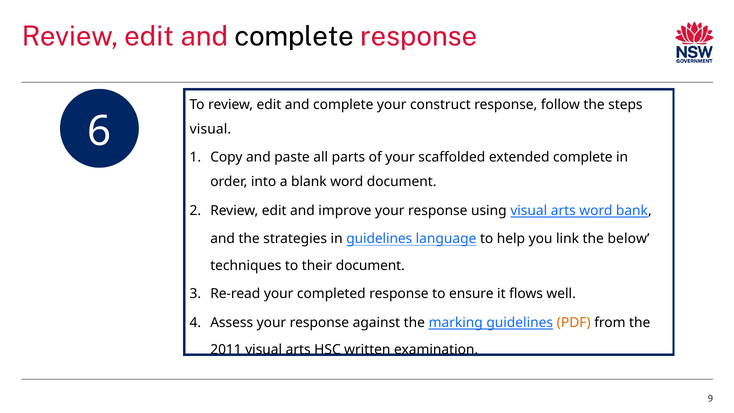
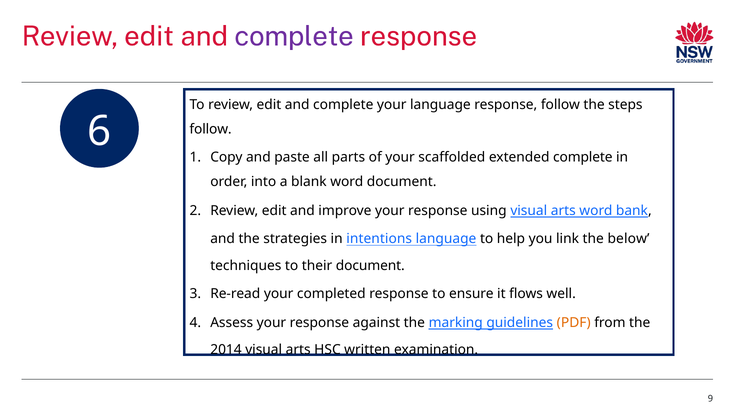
complete colour: black -> purple (294, 36)
your construct: construct -> language (440, 104)
visual: visual -> follow (211, 129)
in guidelines: guidelines -> intentions (379, 239)
2011: 2011 -> 2014 (226, 350)
